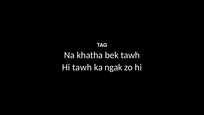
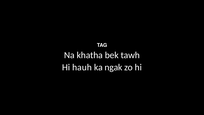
Hi tawh: tawh -> hauh (82, 67)
